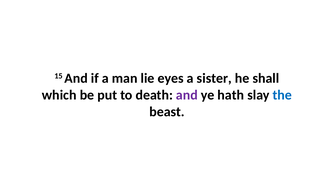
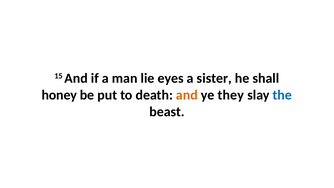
which: which -> honey (59, 95)
and colour: purple -> orange (187, 95)
hath: hath -> they (231, 95)
